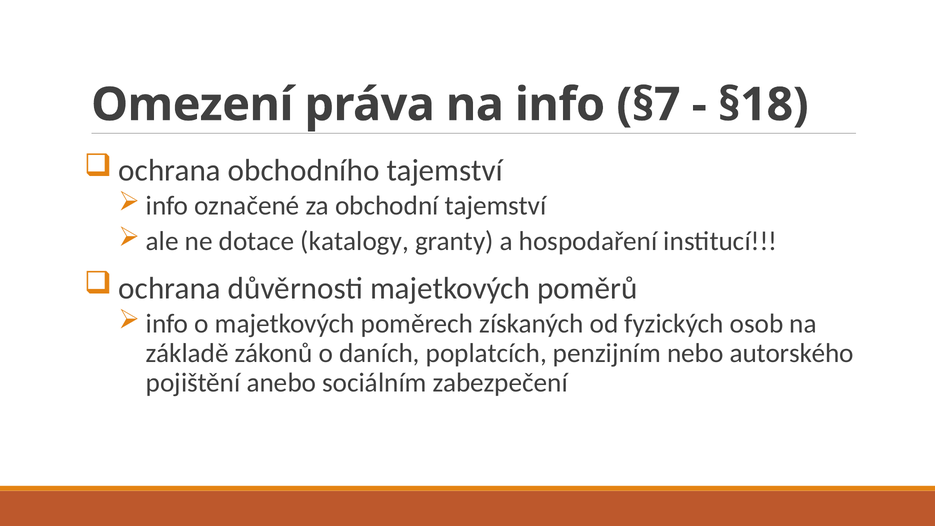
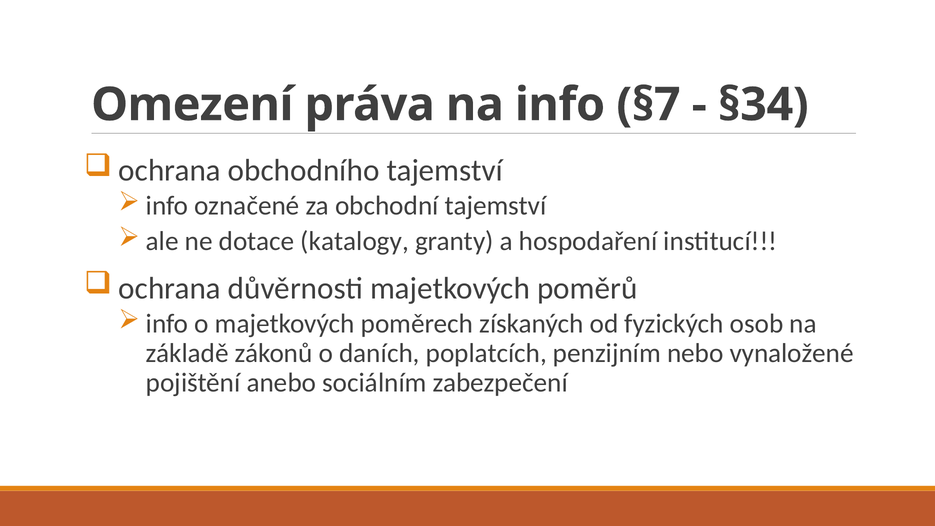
§18: §18 -> §34 (763, 105)
autorského: autorského -> vynaložené (792, 353)
